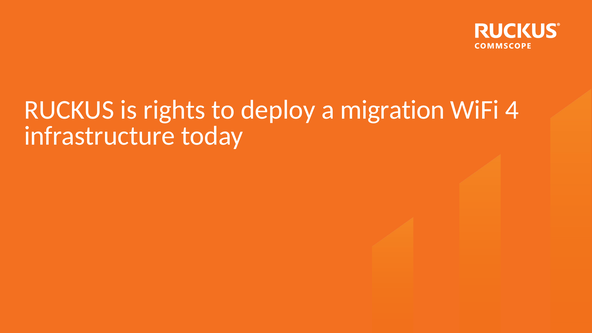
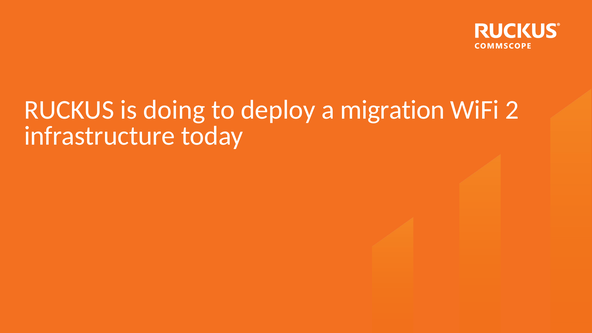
rights: rights -> doing (174, 110)
4: 4 -> 2 (512, 110)
